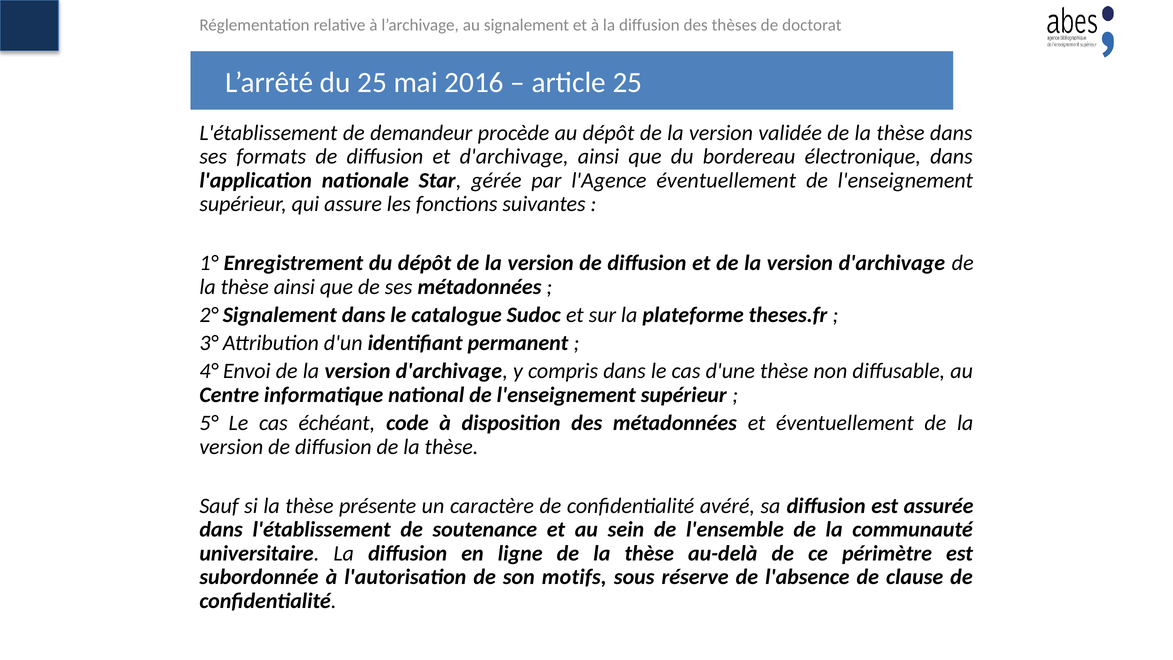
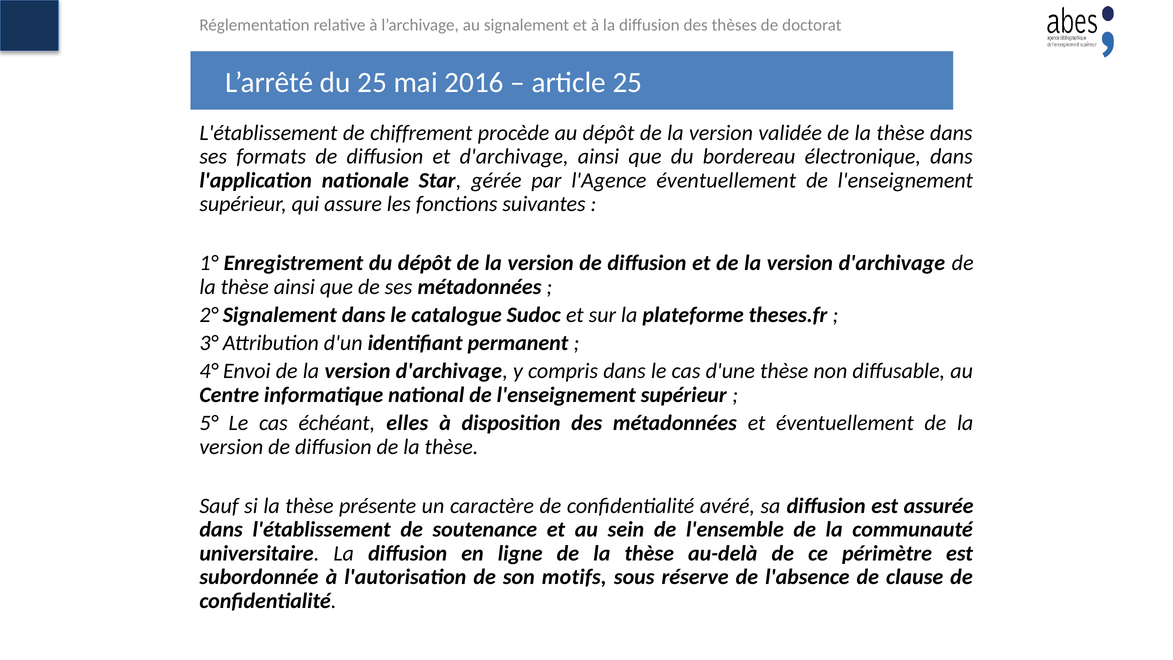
demandeur: demandeur -> chiffrement (421, 133)
code: code -> elles (407, 423)
